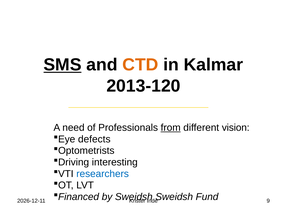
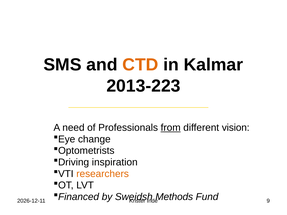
SMS underline: present -> none (63, 65)
2013-120: 2013-120 -> 2013-223 (143, 86)
defects: defects -> change (94, 139)
interesting: interesting -> inspiration (115, 162)
researchers colour: blue -> orange (103, 174)
Sweidsh: Sweidsh -> Methods (174, 197)
